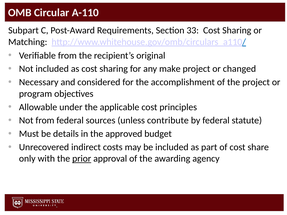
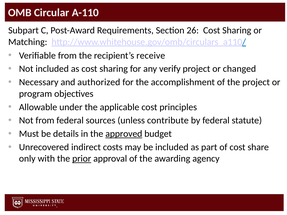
33: 33 -> 26 (193, 30)
original: original -> receive (151, 56)
make: make -> verify (170, 69)
considered: considered -> authorized (99, 82)
approved underline: none -> present (124, 134)
